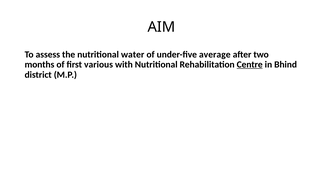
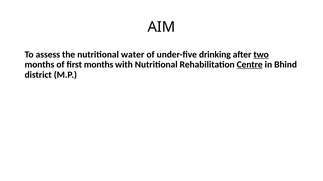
average: average -> drinking (215, 55)
two underline: none -> present (261, 55)
first various: various -> months (99, 65)
